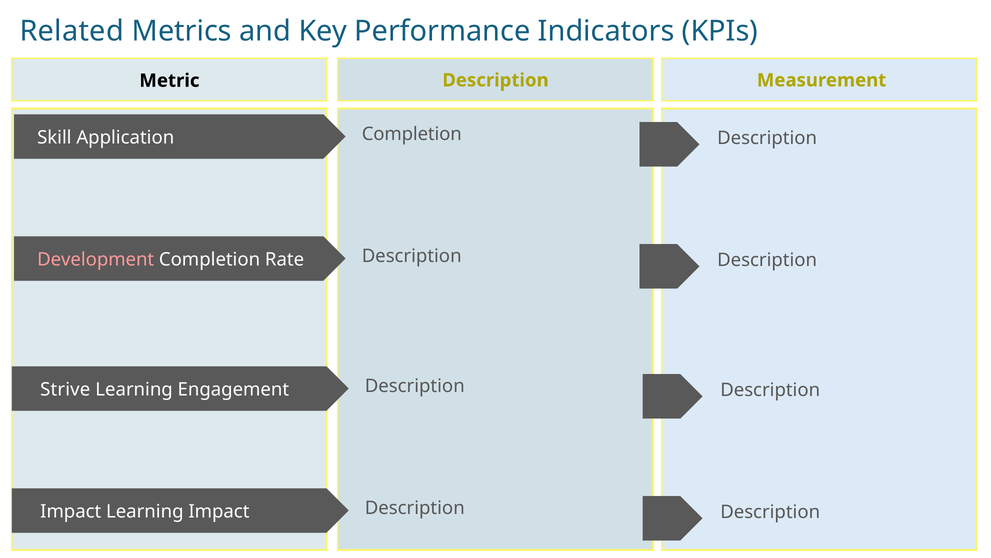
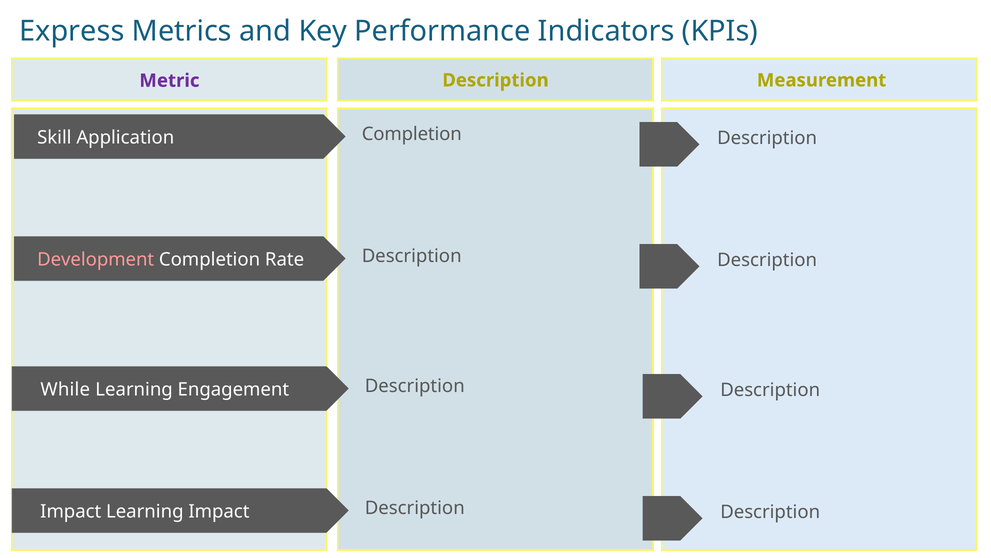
Related: Related -> Express (72, 31)
Metric colour: black -> purple (169, 81)
Strive: Strive -> While (65, 389)
